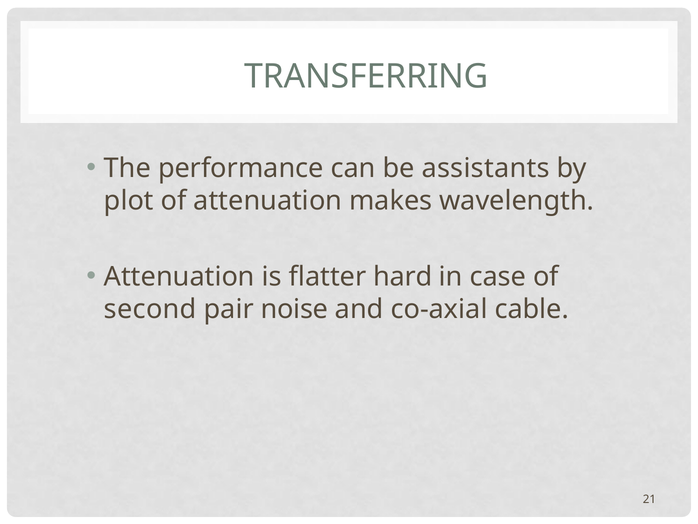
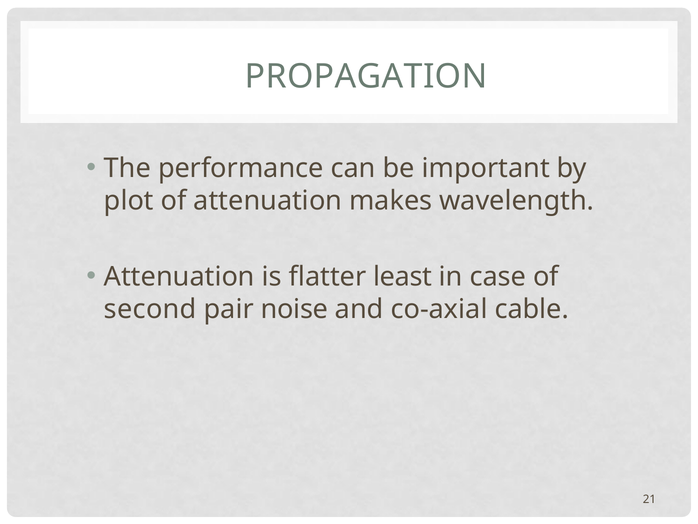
TRANSFERRING: TRANSFERRING -> PROPAGATION (366, 76)
assistants: assistants -> important (486, 168)
hard: hard -> least (403, 277)
